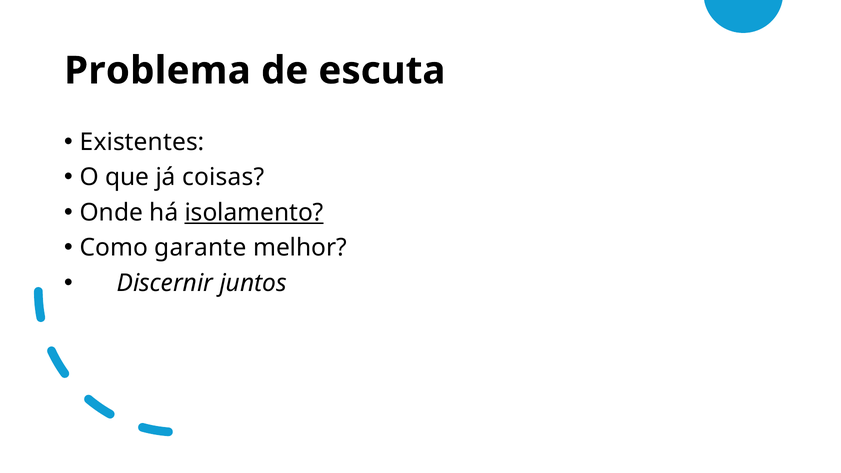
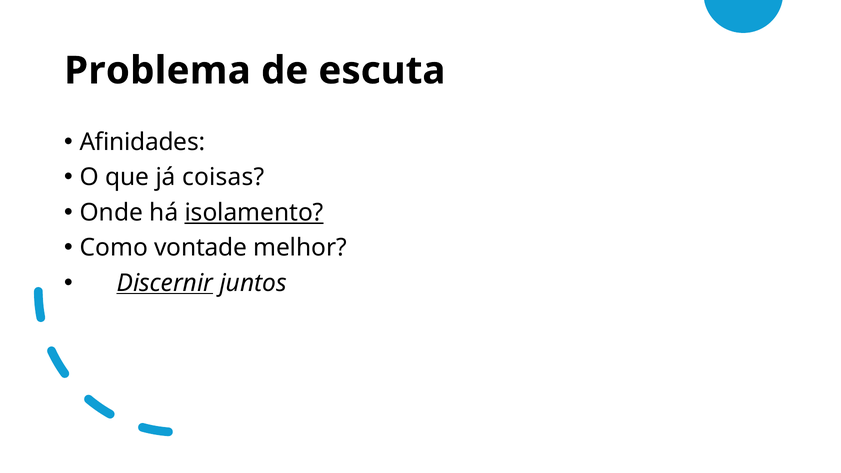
Existentes: Existentes -> Afinidades (142, 142)
garante: garante -> vontade (201, 248)
Discernir underline: none -> present (165, 283)
